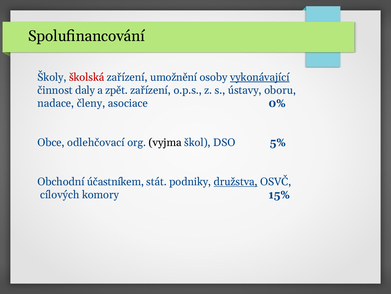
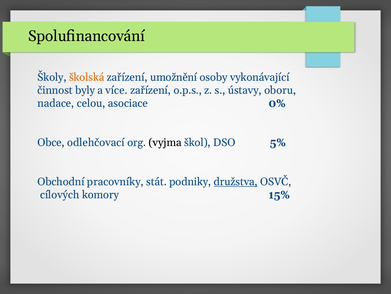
školská colour: red -> orange (87, 77)
vykonávající underline: present -> none (260, 77)
daly: daly -> byly (85, 90)
zpět: zpět -> více (117, 90)
členy: členy -> celou (91, 103)
účastníkem: účastníkem -> pracovníky (115, 181)
